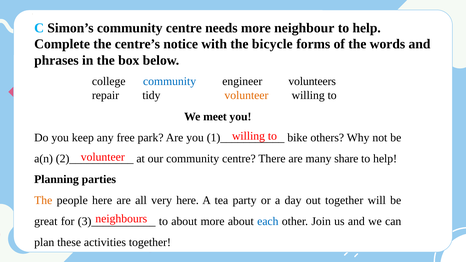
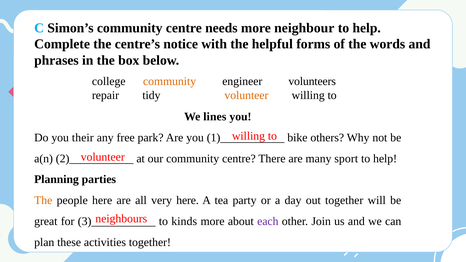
bicycle: bicycle -> helpful (272, 44)
community colour: blue -> orange (170, 81)
meet: meet -> lines (215, 117)
keep: keep -> their (83, 138)
share: share -> sport (346, 159)
to about: about -> kinds (184, 222)
each colour: blue -> purple (268, 222)
